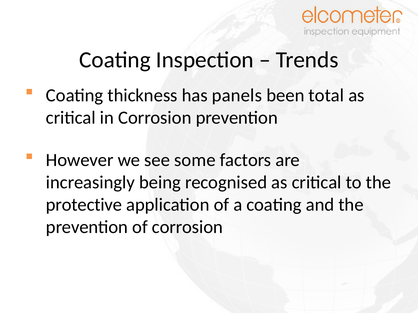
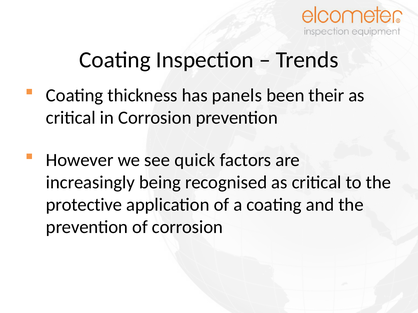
total: total -> their (326, 96)
some: some -> quick (195, 160)
